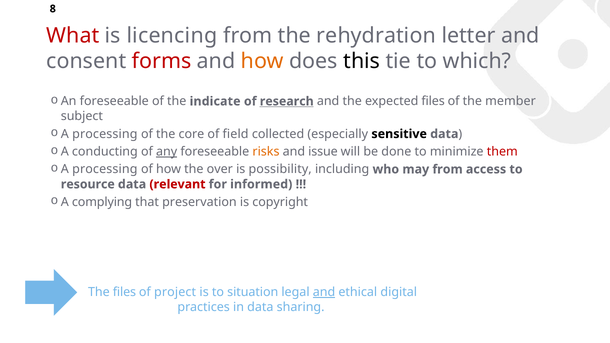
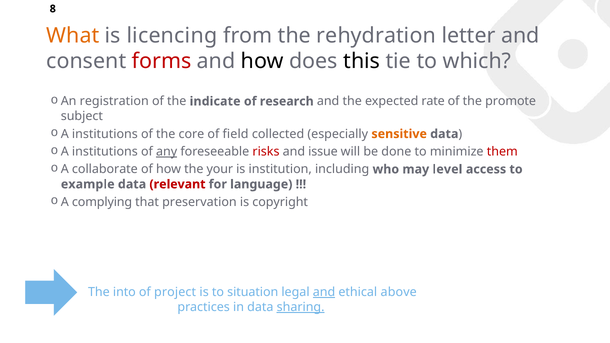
What colour: red -> orange (73, 36)
how colour: orange -> black (262, 61)
An foreseeable: foreseeable -> registration (114, 101)
research underline: present -> none (287, 101)
expected files: files -> rate (433, 101)
member: member -> promote (511, 101)
processing: processing -> institutions (105, 134)
sensitive colour: black -> orange (399, 134)
conducting: conducting -> institutions (105, 152)
risks colour: orange -> red (266, 152)
processing: processing -> collaborate (105, 169)
over: over -> your (220, 169)
possibility: possibility -> institution (280, 169)
may from: from -> level (447, 169)
resource: resource -> example (88, 184)
informed: informed -> language (261, 184)
The files: files -> into (124, 292)
digital: digital -> above (399, 292)
sharing underline: none -> present (301, 307)
